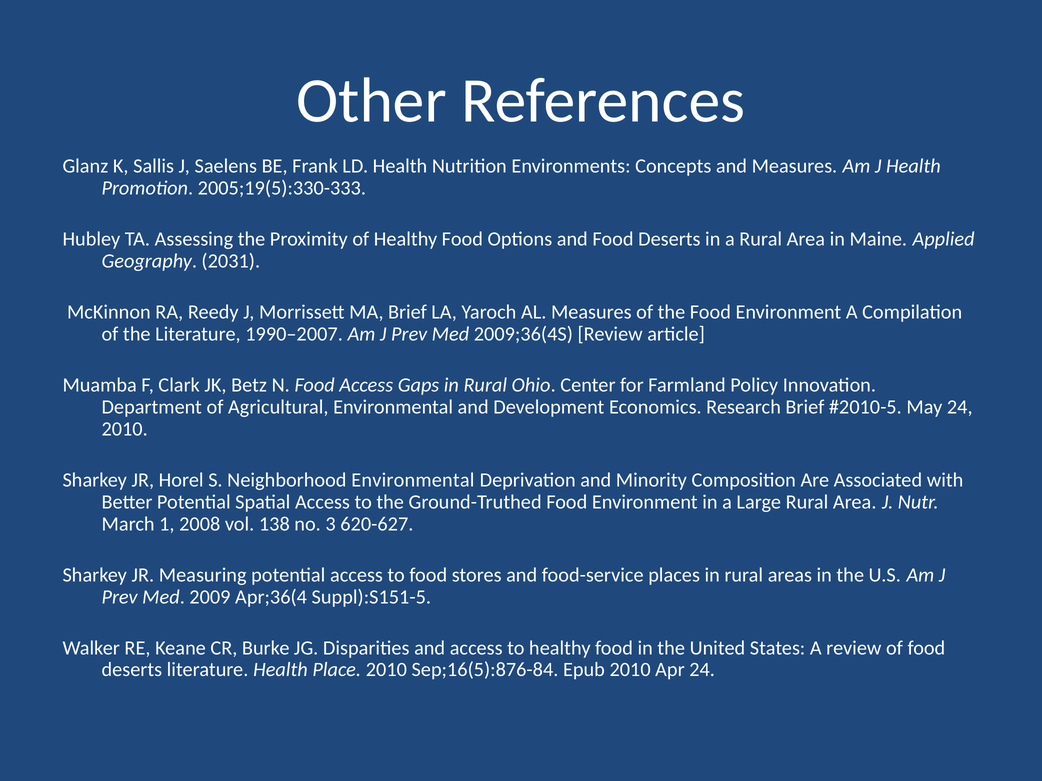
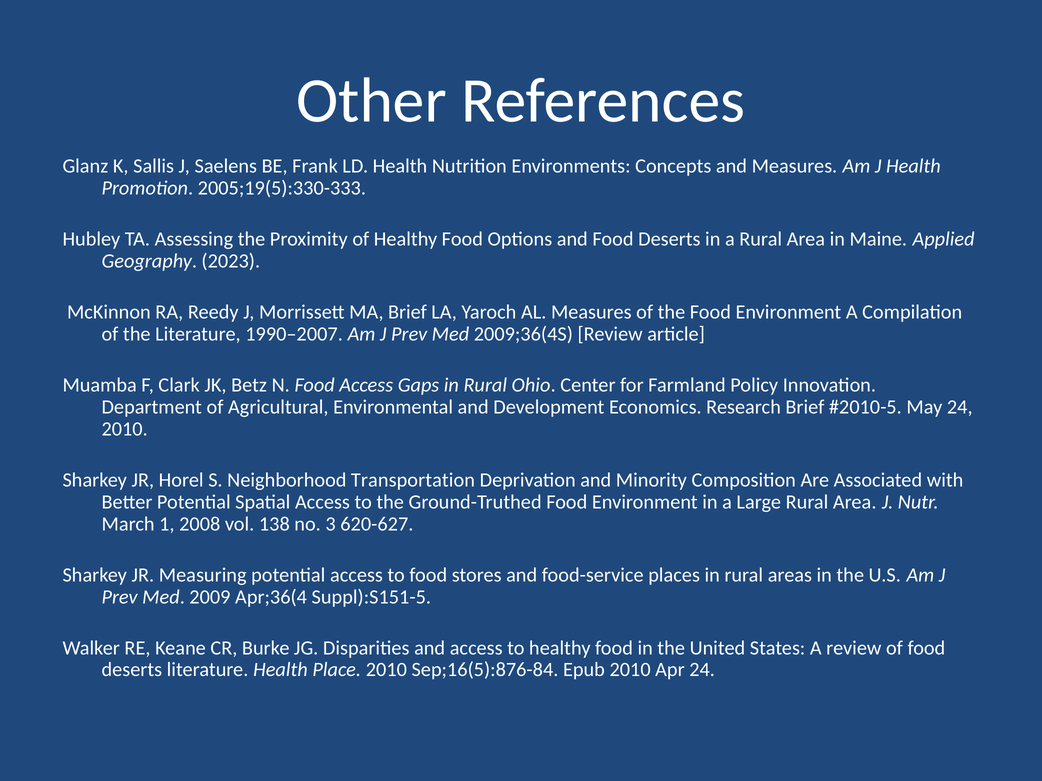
2031: 2031 -> 2023 (231, 261)
Neighborhood Environmental: Environmental -> Transportation (413, 480)
